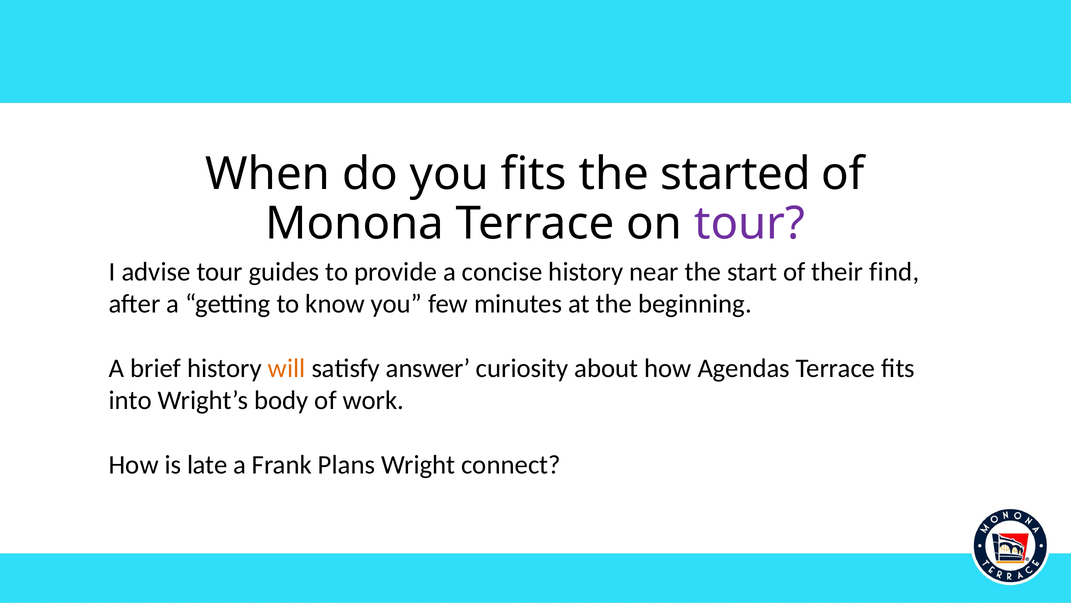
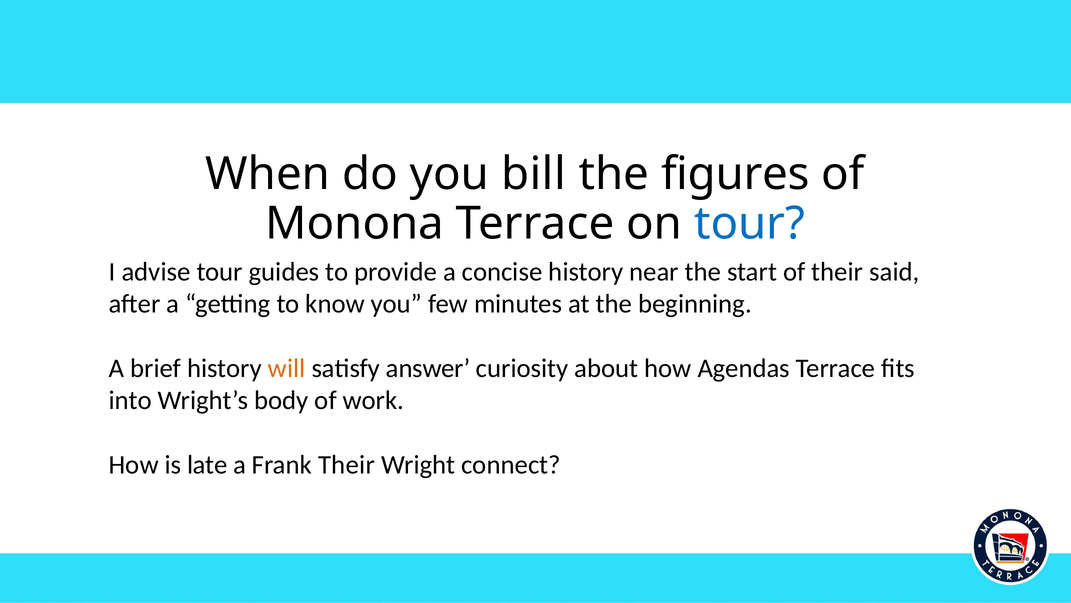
you fits: fits -> bill (534, 174)
started: started -> figures (735, 174)
tour colour: purple -> blue (750, 223)
find: find -> said (894, 272)
Frank Plans: Plans -> Their (346, 464)
